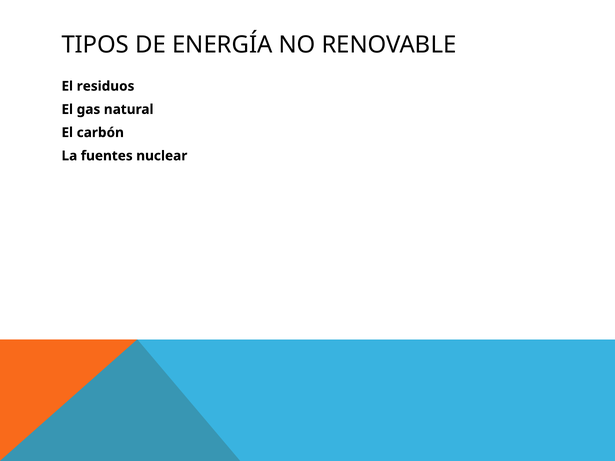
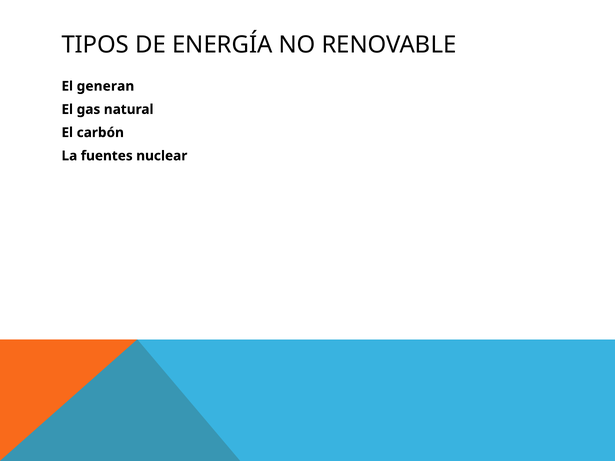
residuos: residuos -> generan (105, 86)
